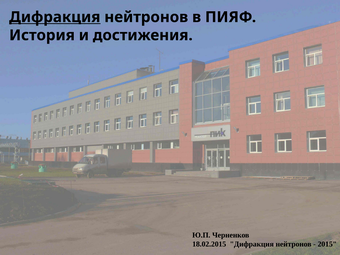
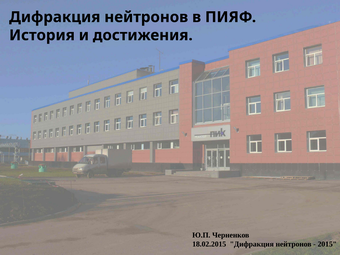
Дифракция underline: present -> none (55, 17)
